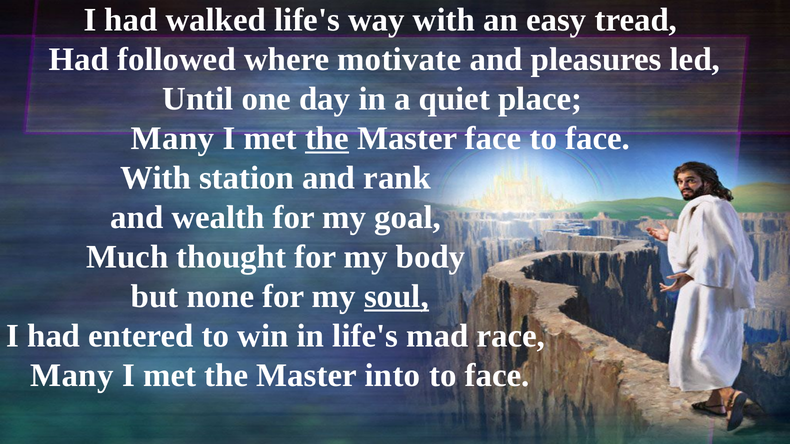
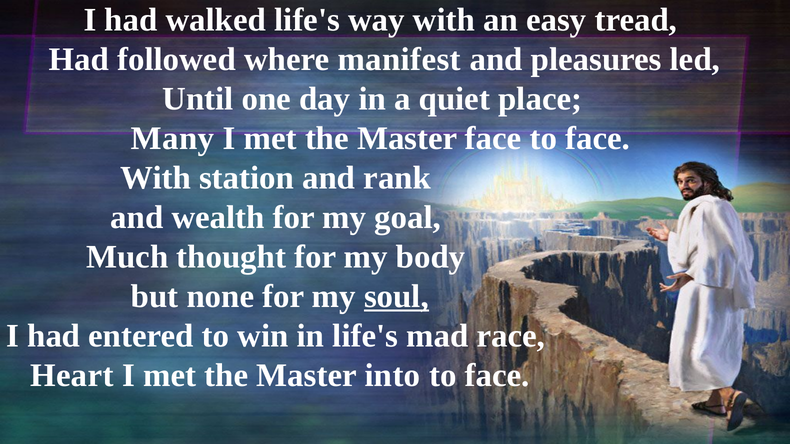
motivate: motivate -> manifest (399, 59)
the underline: present -> none (327, 138)
Many: Many -> Heart (72, 376)
